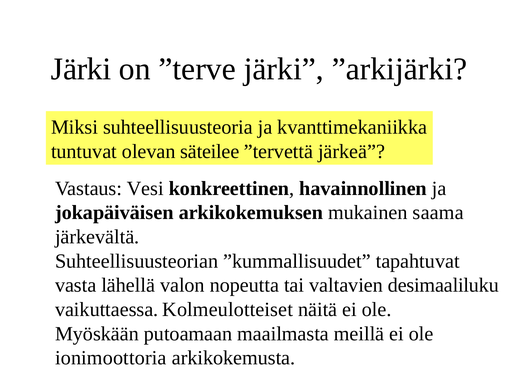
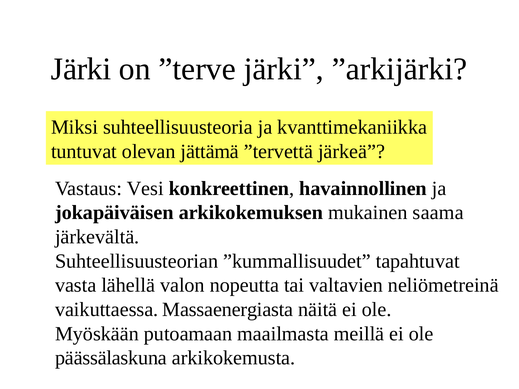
säteilee: säteilee -> jättämä (210, 151)
desimaaliluku: desimaaliluku -> neliömetreinä (443, 285)
Kolmeulotteiset: Kolmeulotteiset -> Massaenergiasta (228, 310)
ionimoottoria: ionimoottoria -> päässälaskuna (111, 358)
